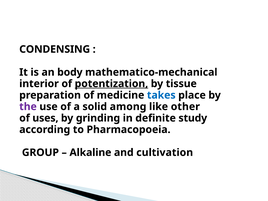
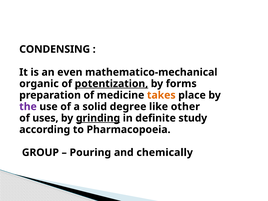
body: body -> even (70, 72)
interior: interior -> organic (39, 84)
tissue: tissue -> forms (181, 84)
takes colour: blue -> orange (161, 95)
among: among -> degree (128, 107)
grinding underline: none -> present (98, 118)
Alkaline: Alkaline -> Pouring (90, 153)
cultivation: cultivation -> chemically (165, 153)
